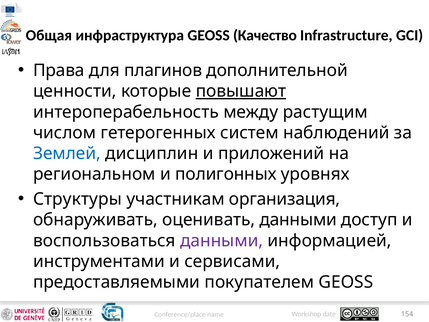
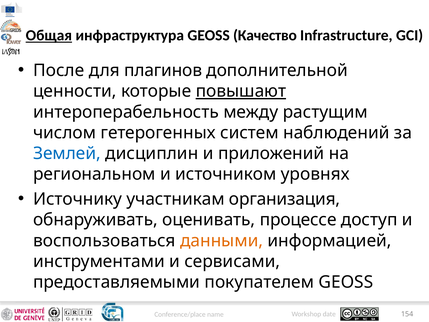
Общая underline: none -> present (49, 35)
Права: Права -> После (59, 70)
полигонных: полигонных -> источником (226, 174)
Структуры: Структуры -> Источнику (78, 199)
оценивать данными: данными -> процессе (298, 220)
данными colour: purple -> orange (222, 241)
